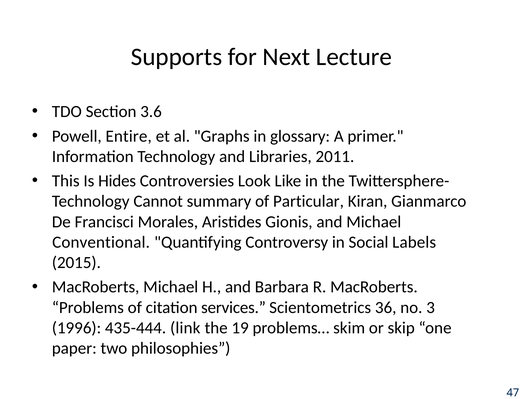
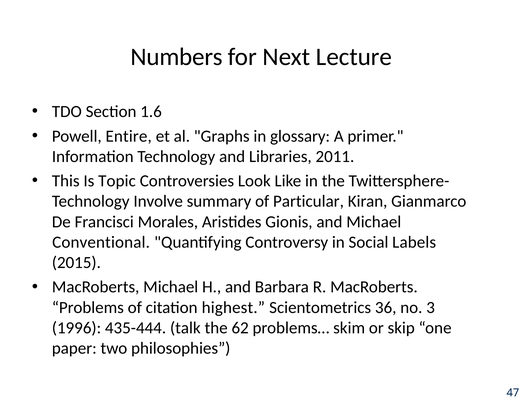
Supports: Supports -> Numbers (177, 57)
3.6: 3.6 -> 1.6 (151, 112)
Hides: Hides -> Topic (117, 181)
Cannot: Cannot -> Involve (158, 201)
services: services -> highest (233, 307)
link: link -> talk (185, 328)
19: 19 -> 62 (240, 328)
